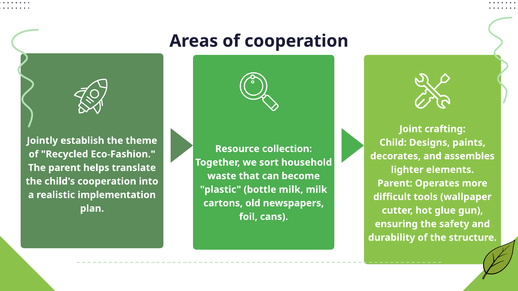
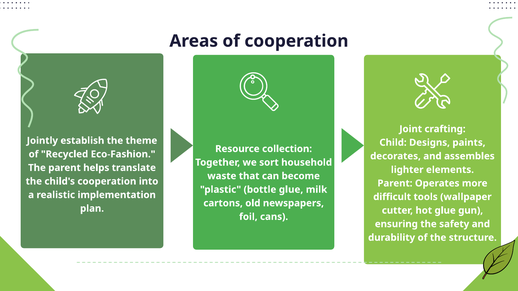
bottle milk: milk -> glue (291, 190)
